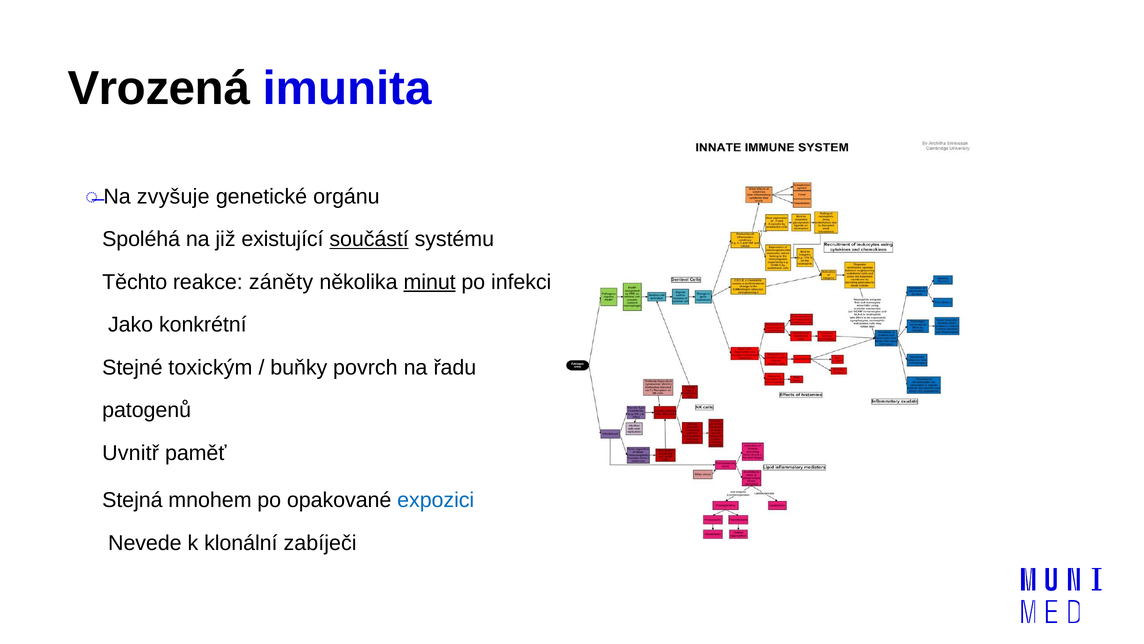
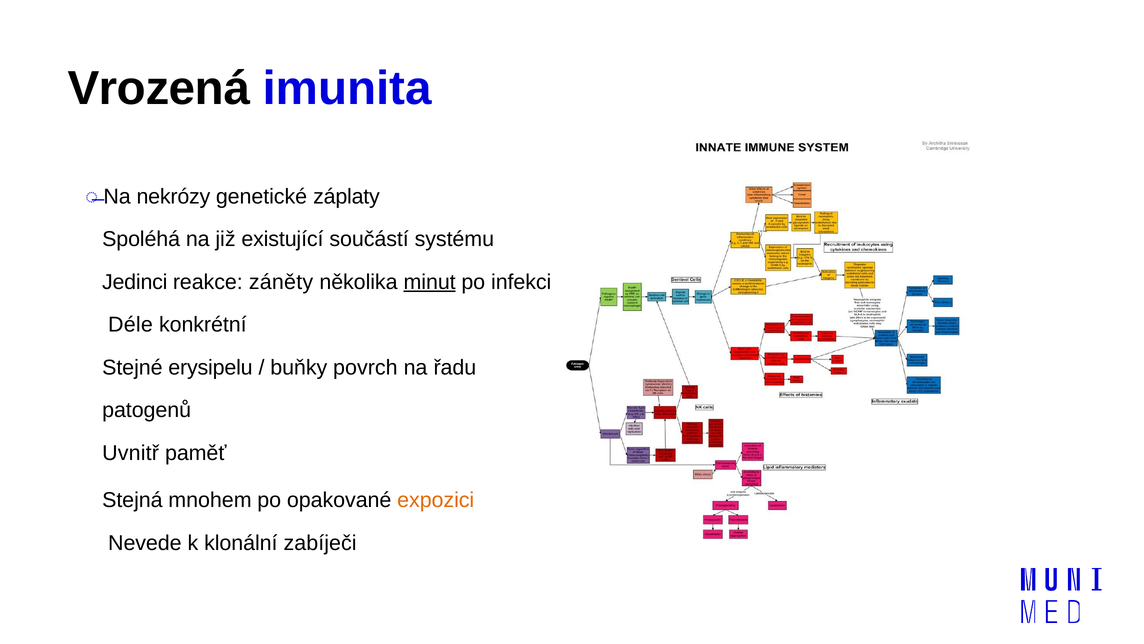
zvyšuje: zvyšuje -> nekrózy (173, 196)
orgánu: orgánu -> záplaty (346, 196)
součástí underline: present -> none (369, 239)
Těchto: Těchto -> Jedinci (135, 282)
Jako: Jako -> Déle (130, 324)
toxickým: toxickým -> erysipelu (211, 367)
expozici colour: blue -> orange (436, 500)
